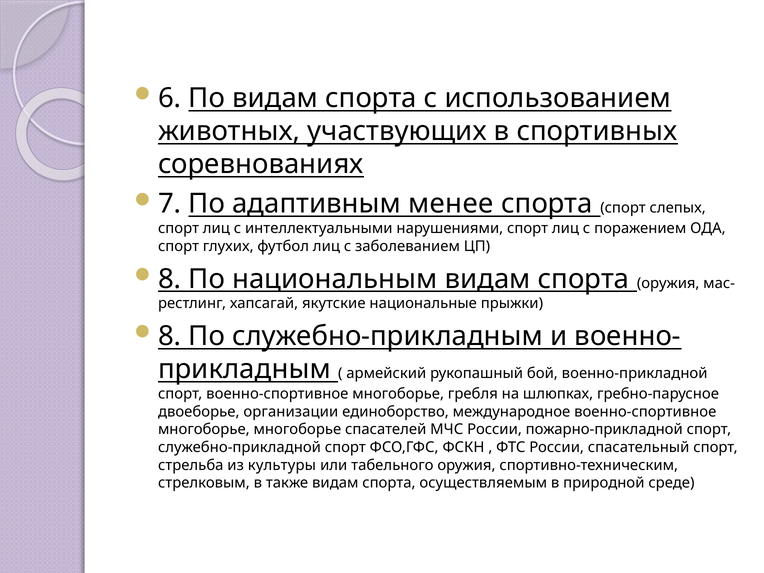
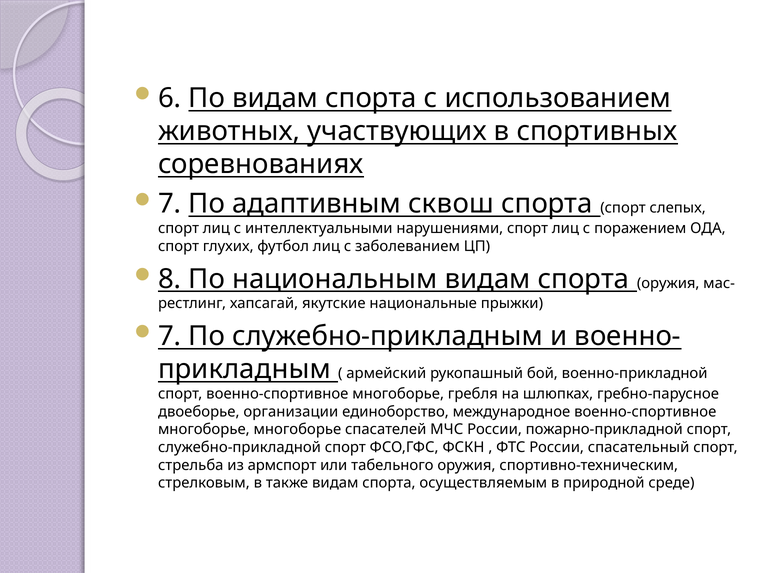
менее: менее -> сквош (451, 204)
8: 8 -> 7 (170, 336)
культуры: культуры -> армспорт (282, 465)
